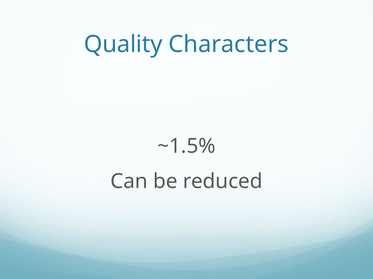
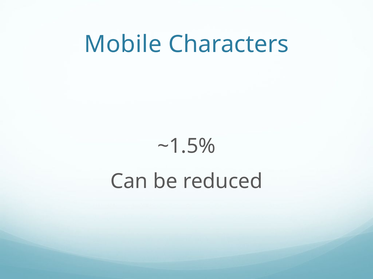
Quality: Quality -> Mobile (123, 44)
